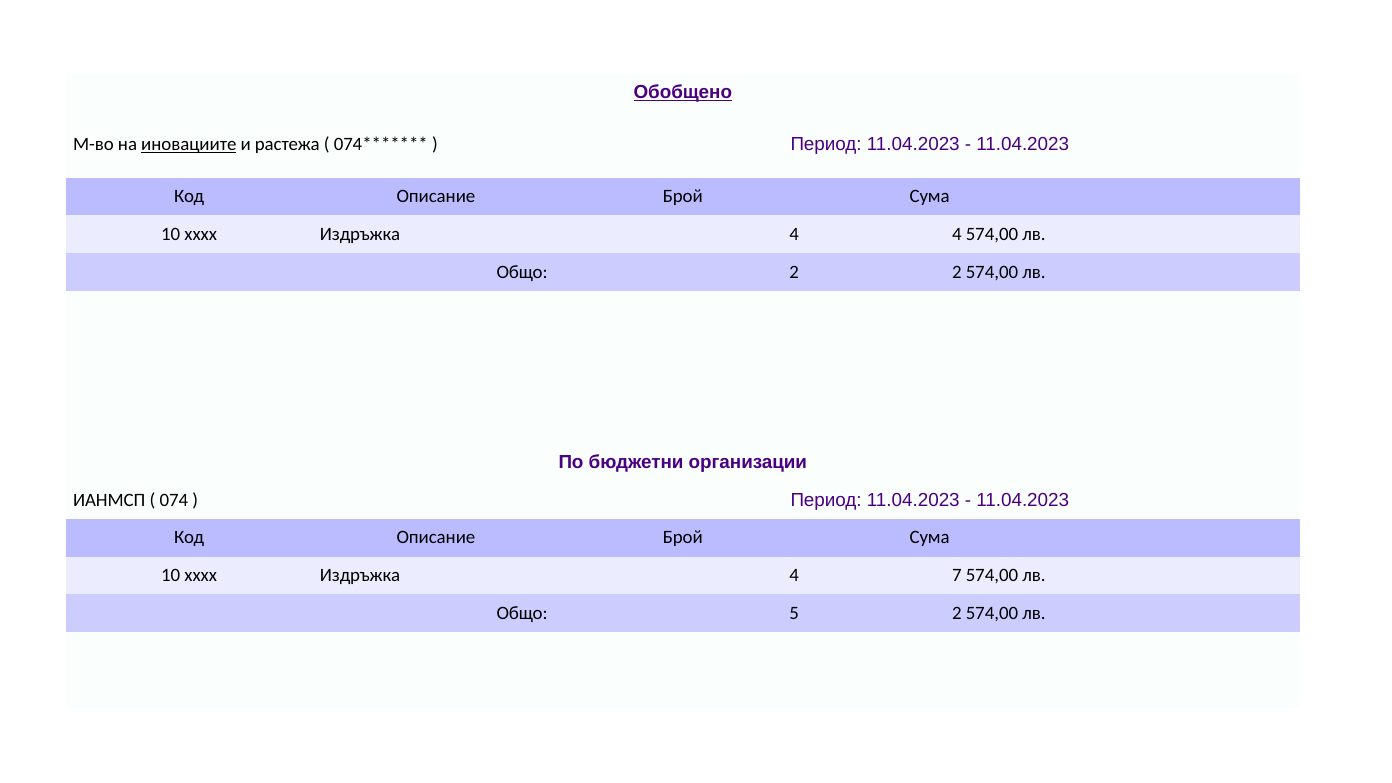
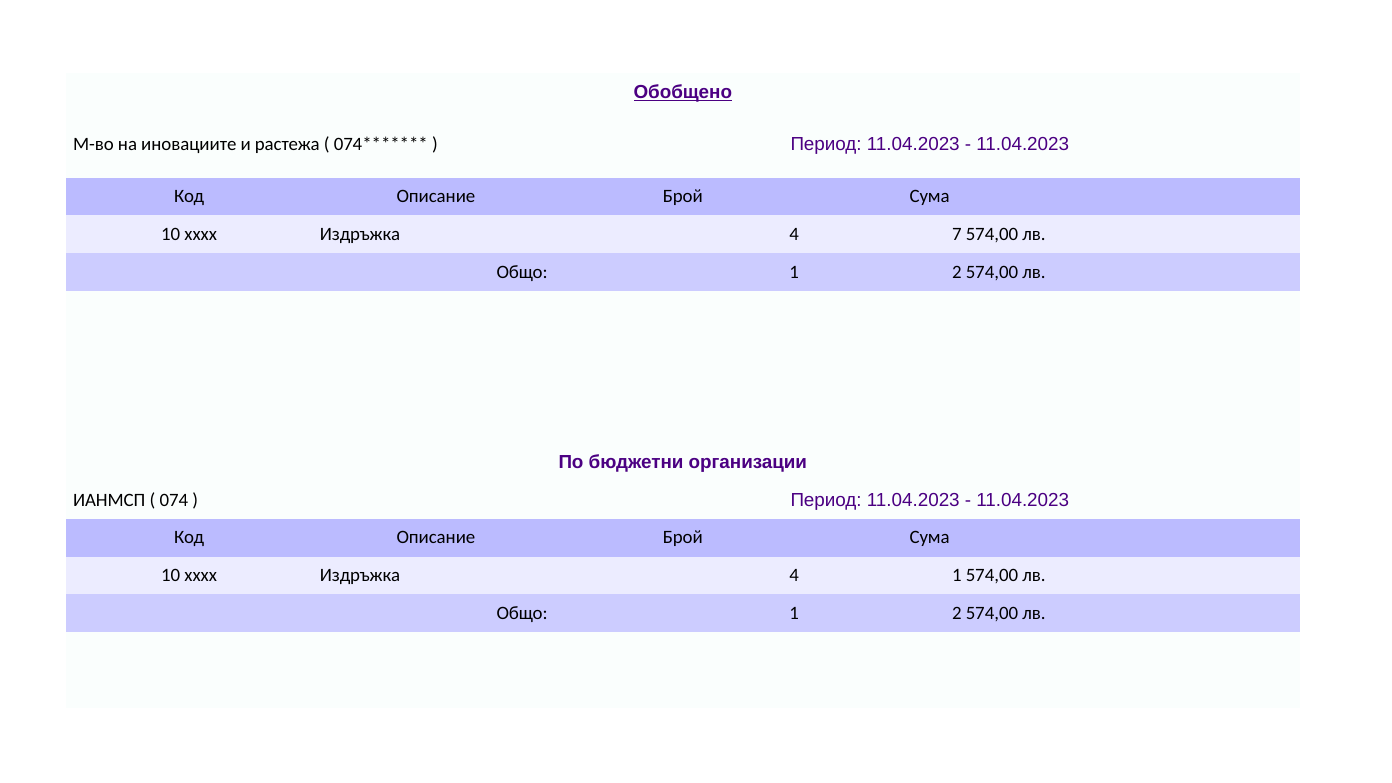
иновациите underline: present -> none (189, 145)
4 4: 4 -> 7 (957, 235)
2: 2 -> 1 (794, 272)
4 7: 7 -> 1 (957, 576)
5: 5 -> 1 (794, 614)
